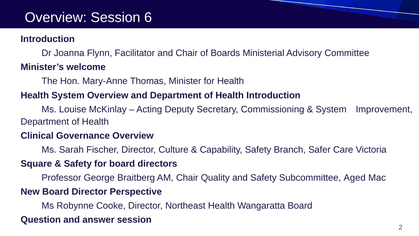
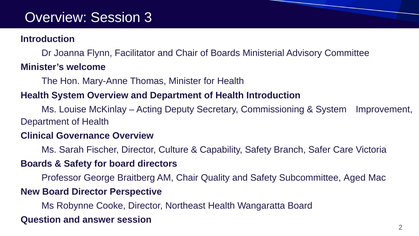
6: 6 -> 3 (148, 17)
Square: Square -> Boards (36, 164)
